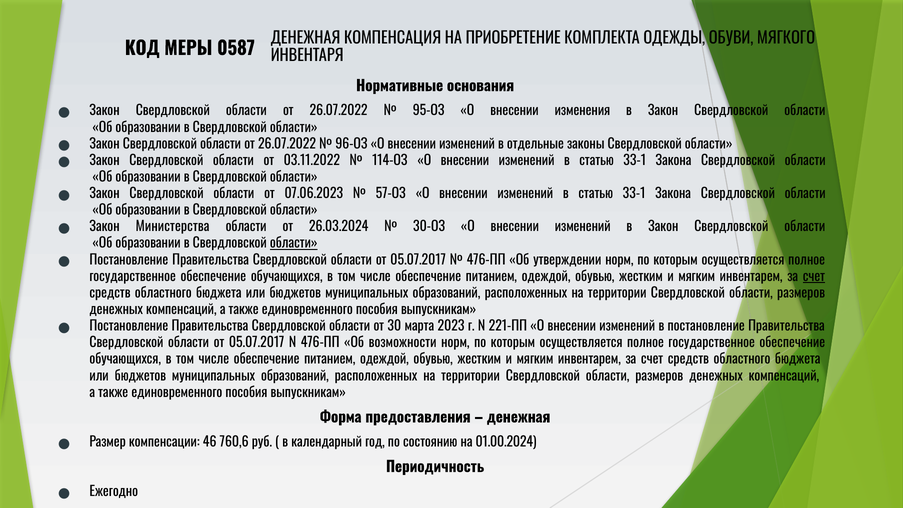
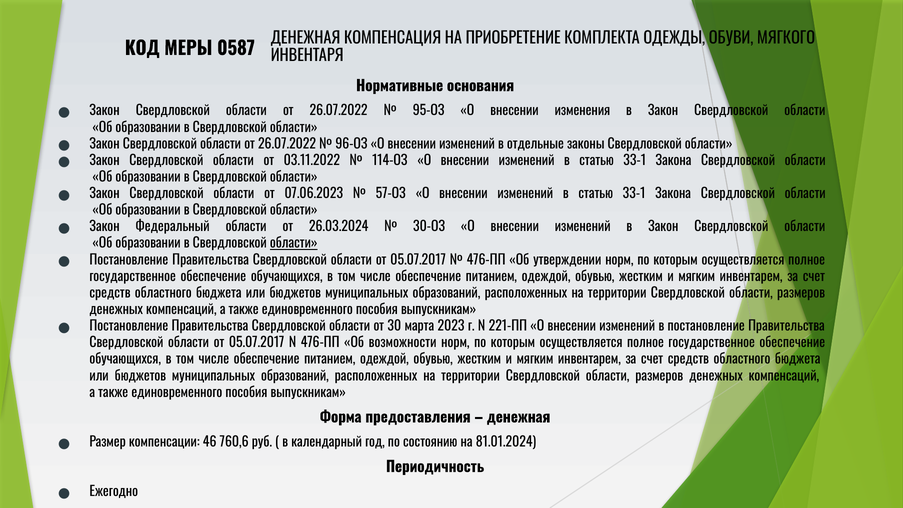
Министерства: Министерства -> Федеральный (173, 227)
счет underline: present -> none (814, 277)
01.00.2024: 01.00.2024 -> 81.01.2024 (506, 442)
